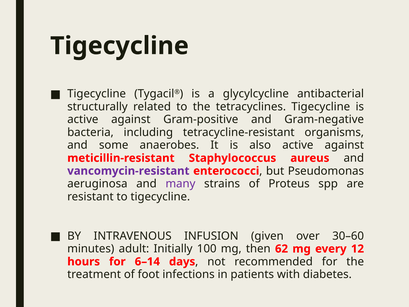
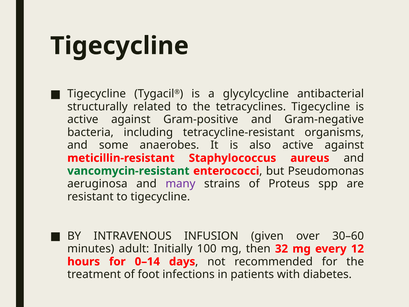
vancomycin-resistant colour: purple -> green (128, 171)
62: 62 -> 32 (282, 249)
6–14: 6–14 -> 0–14 (147, 261)
